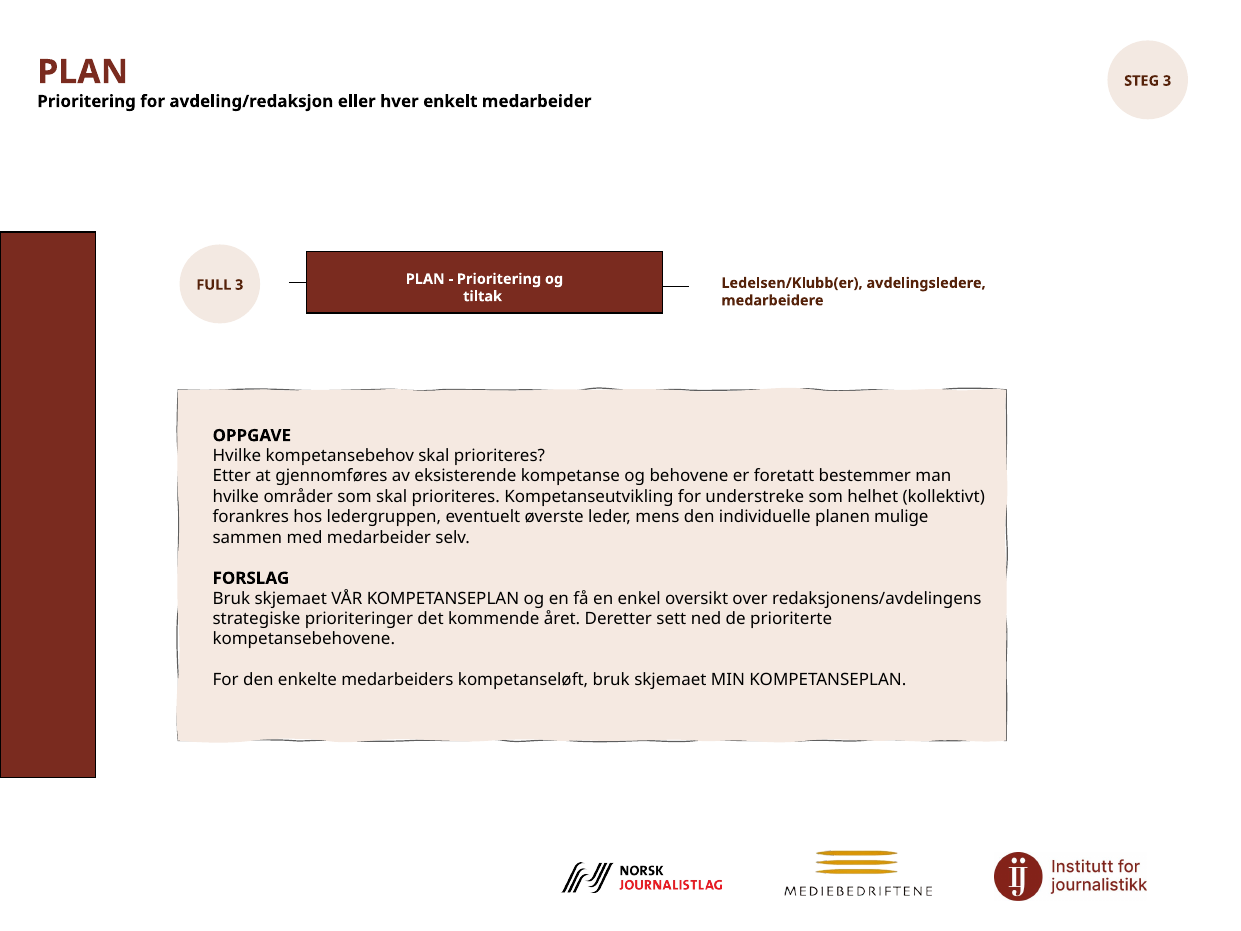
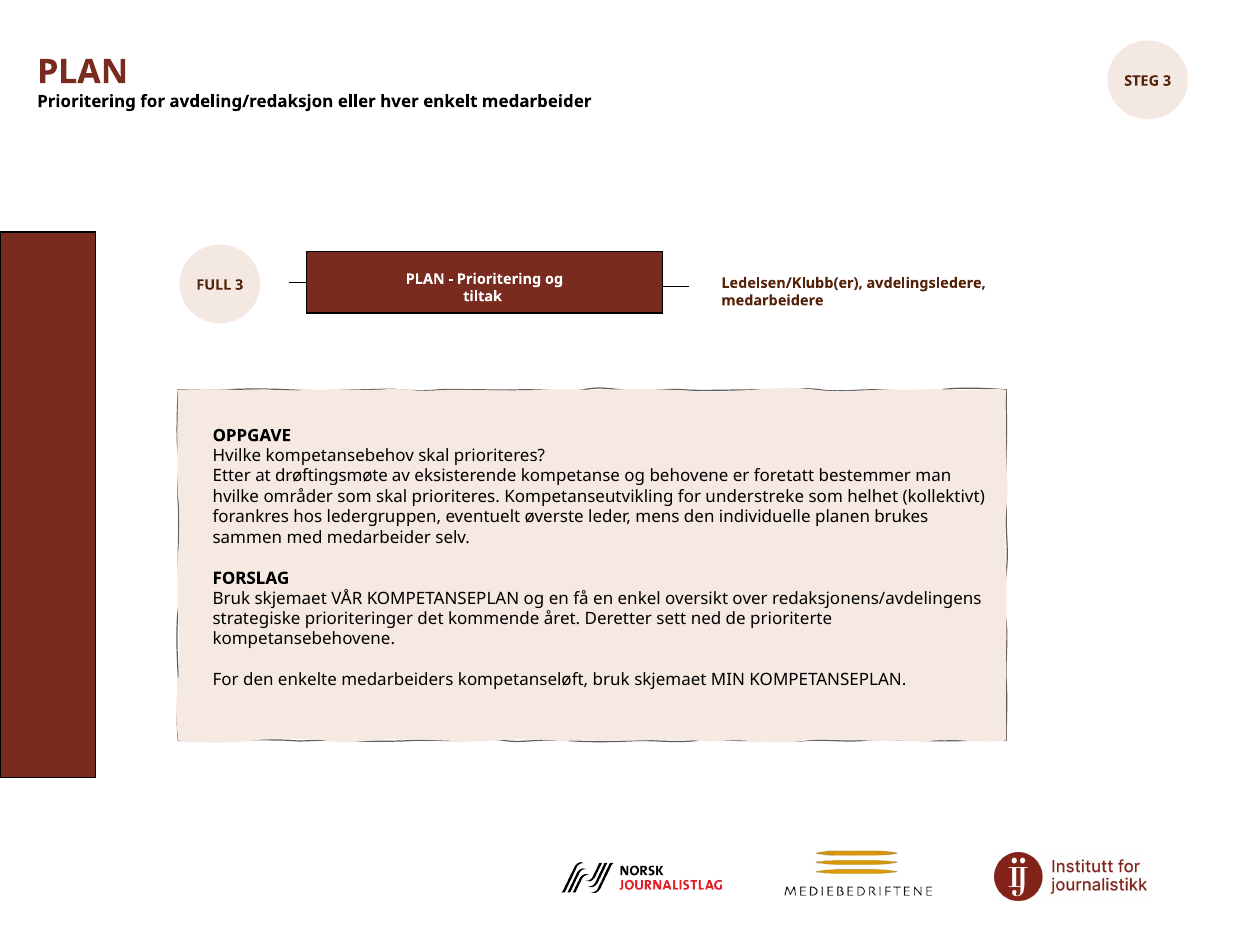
gjennomføres: gjennomføres -> drøftingsmøte (331, 476)
mulige: mulige -> brukes (901, 517)
